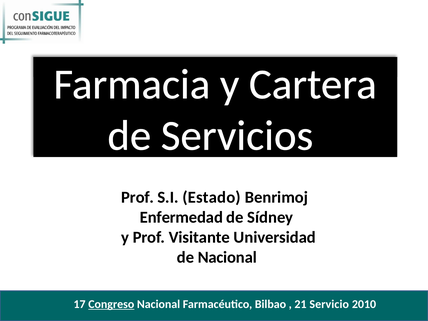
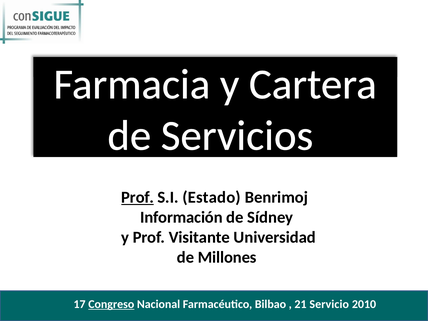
Prof underline: none -> present (138, 197)
Enfermedad: Enfermedad -> Información (181, 217)
de Nacional: Nacional -> Millones (227, 257)
